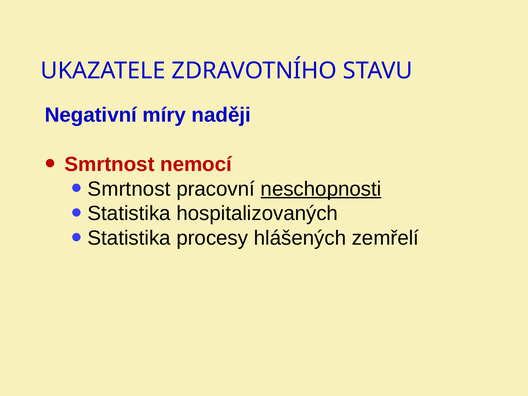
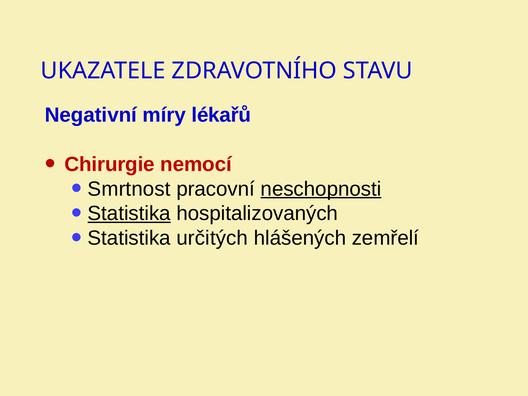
naději: naději -> lékařů (221, 115)
Smrtnost: Smrtnost -> Chirurgie (110, 164)
Statistika underline: none -> present (129, 214)
procesy: procesy -> určitých (212, 238)
